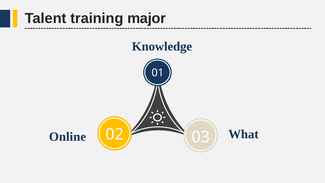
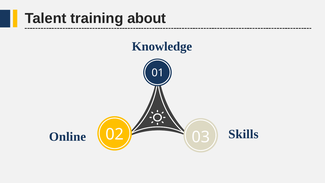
major: major -> about (147, 18)
What: What -> Skills (243, 134)
